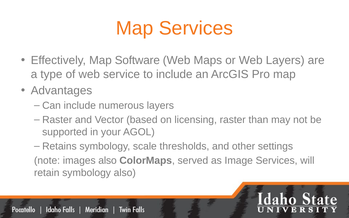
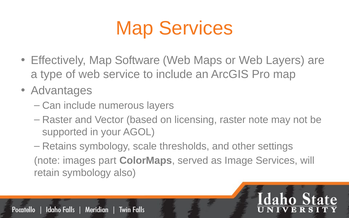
raster than: than -> note (258, 120)
images also: also -> part (107, 161)
